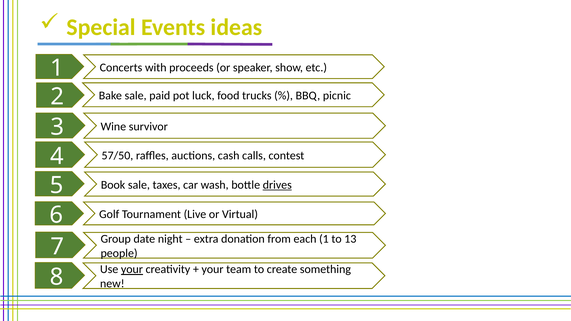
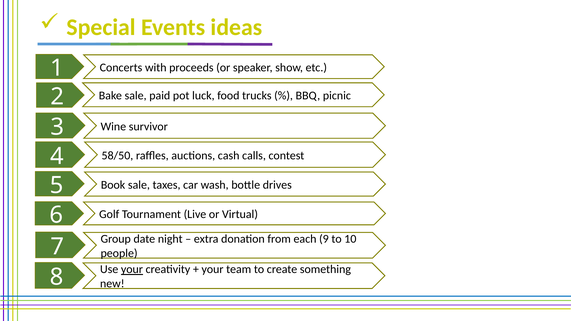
57/50: 57/50 -> 58/50 (117, 156)
drives underline: present -> none (277, 185)
each 1: 1 -> 9 (324, 239)
13: 13 -> 10 (350, 239)
